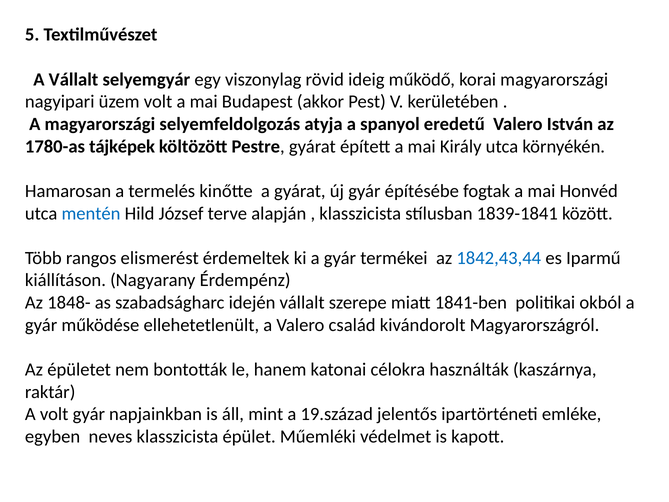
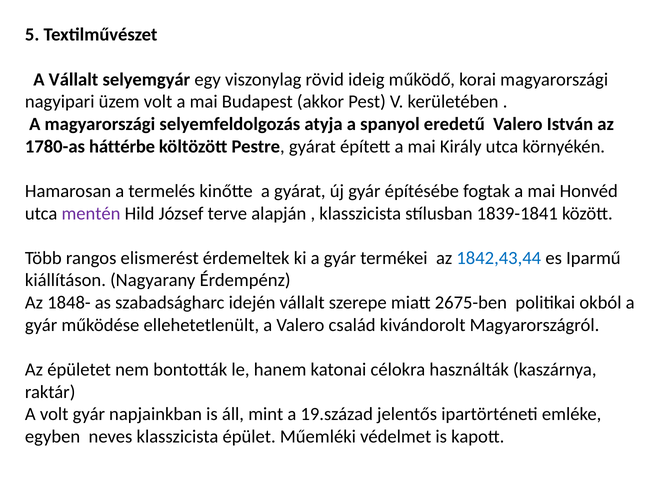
tájképek: tájképek -> háttérbe (122, 146)
mentén colour: blue -> purple (91, 213)
1841-ben: 1841-ben -> 2675-ben (471, 303)
